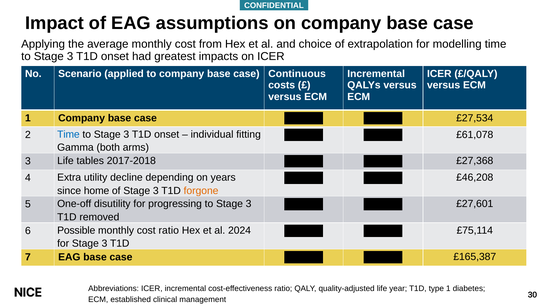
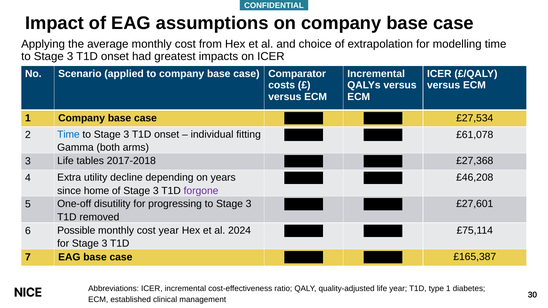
Continuous: Continuous -> Comparator (297, 74)
forgone colour: orange -> purple (201, 191)
cost ratio: ratio -> year (169, 230)
